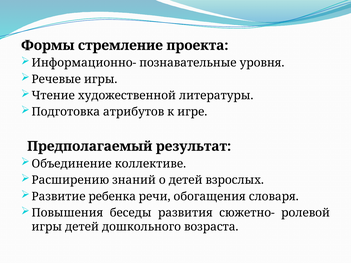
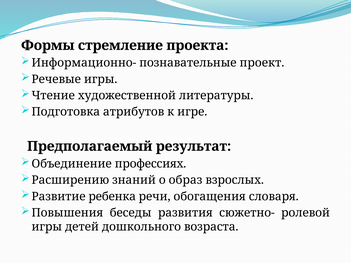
уровня: уровня -> проект (262, 63)
коллективе: коллективе -> профессиях (151, 164)
о детей: детей -> образ (186, 180)
